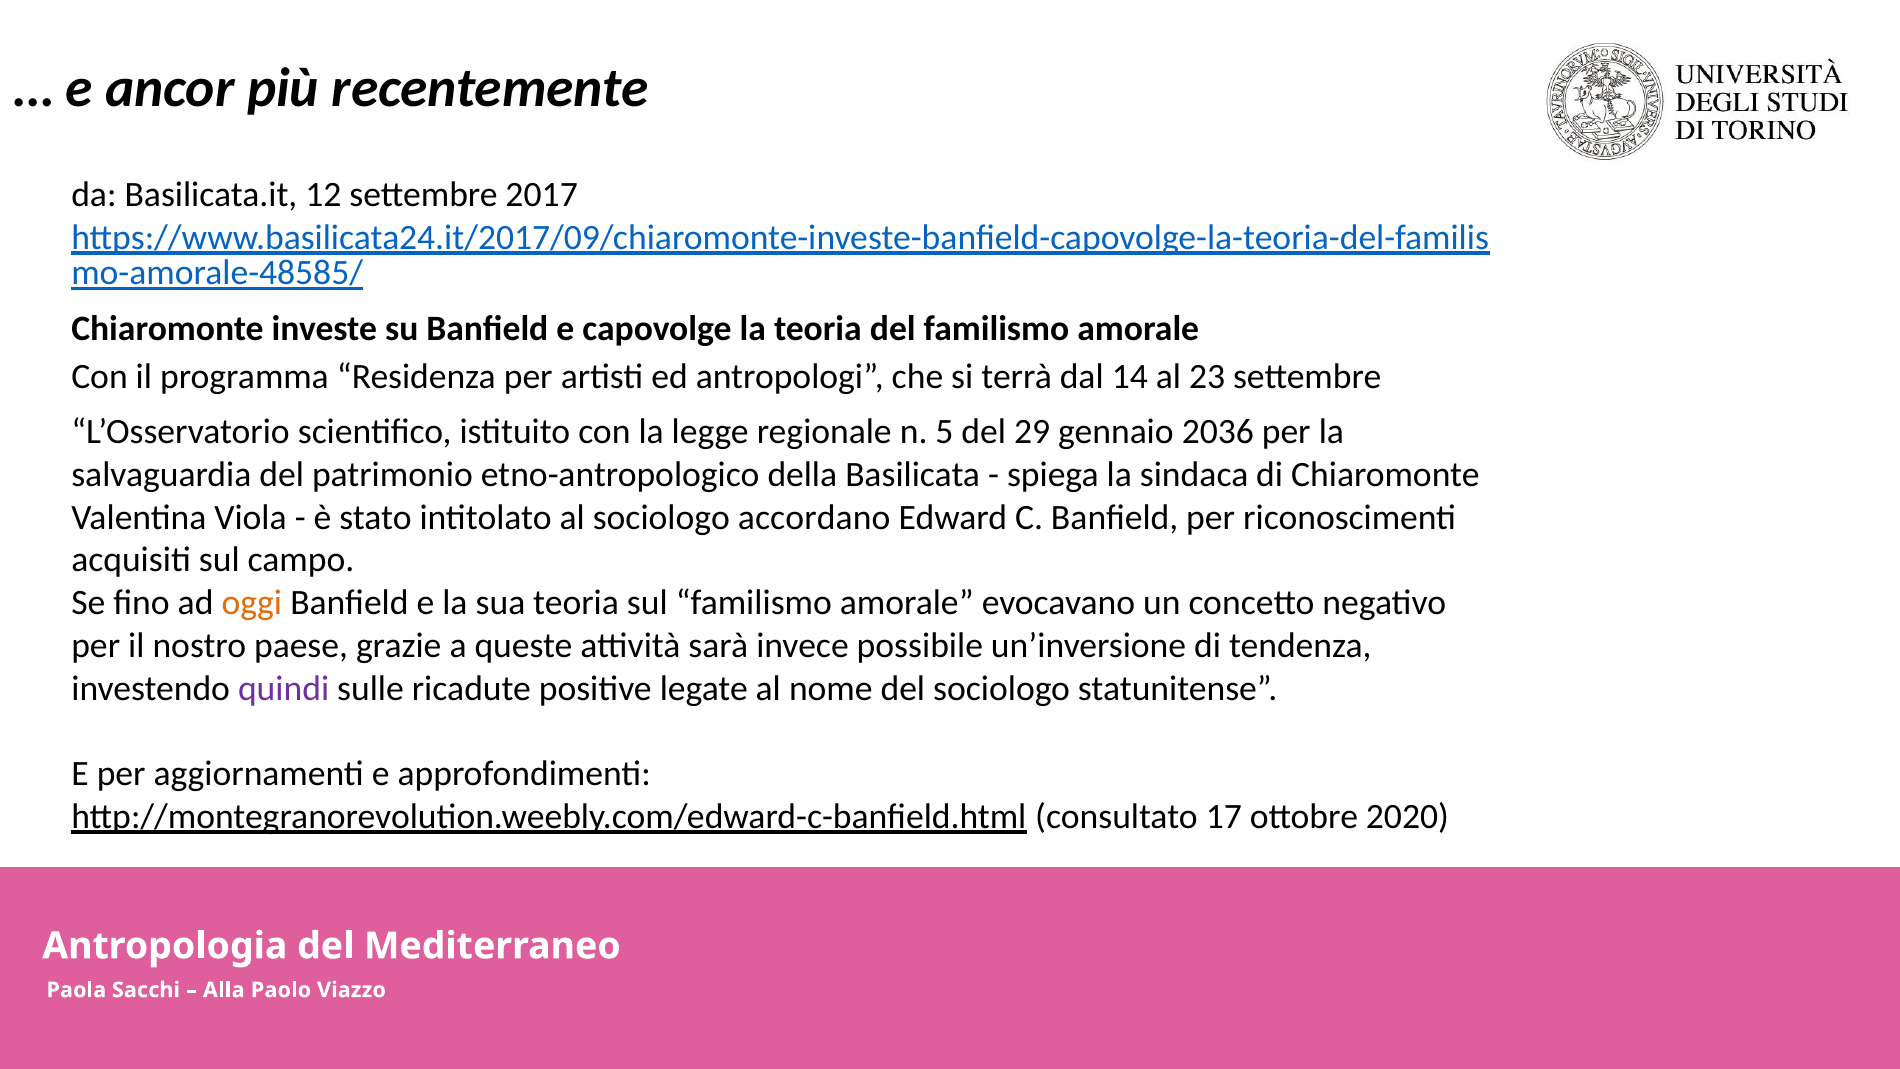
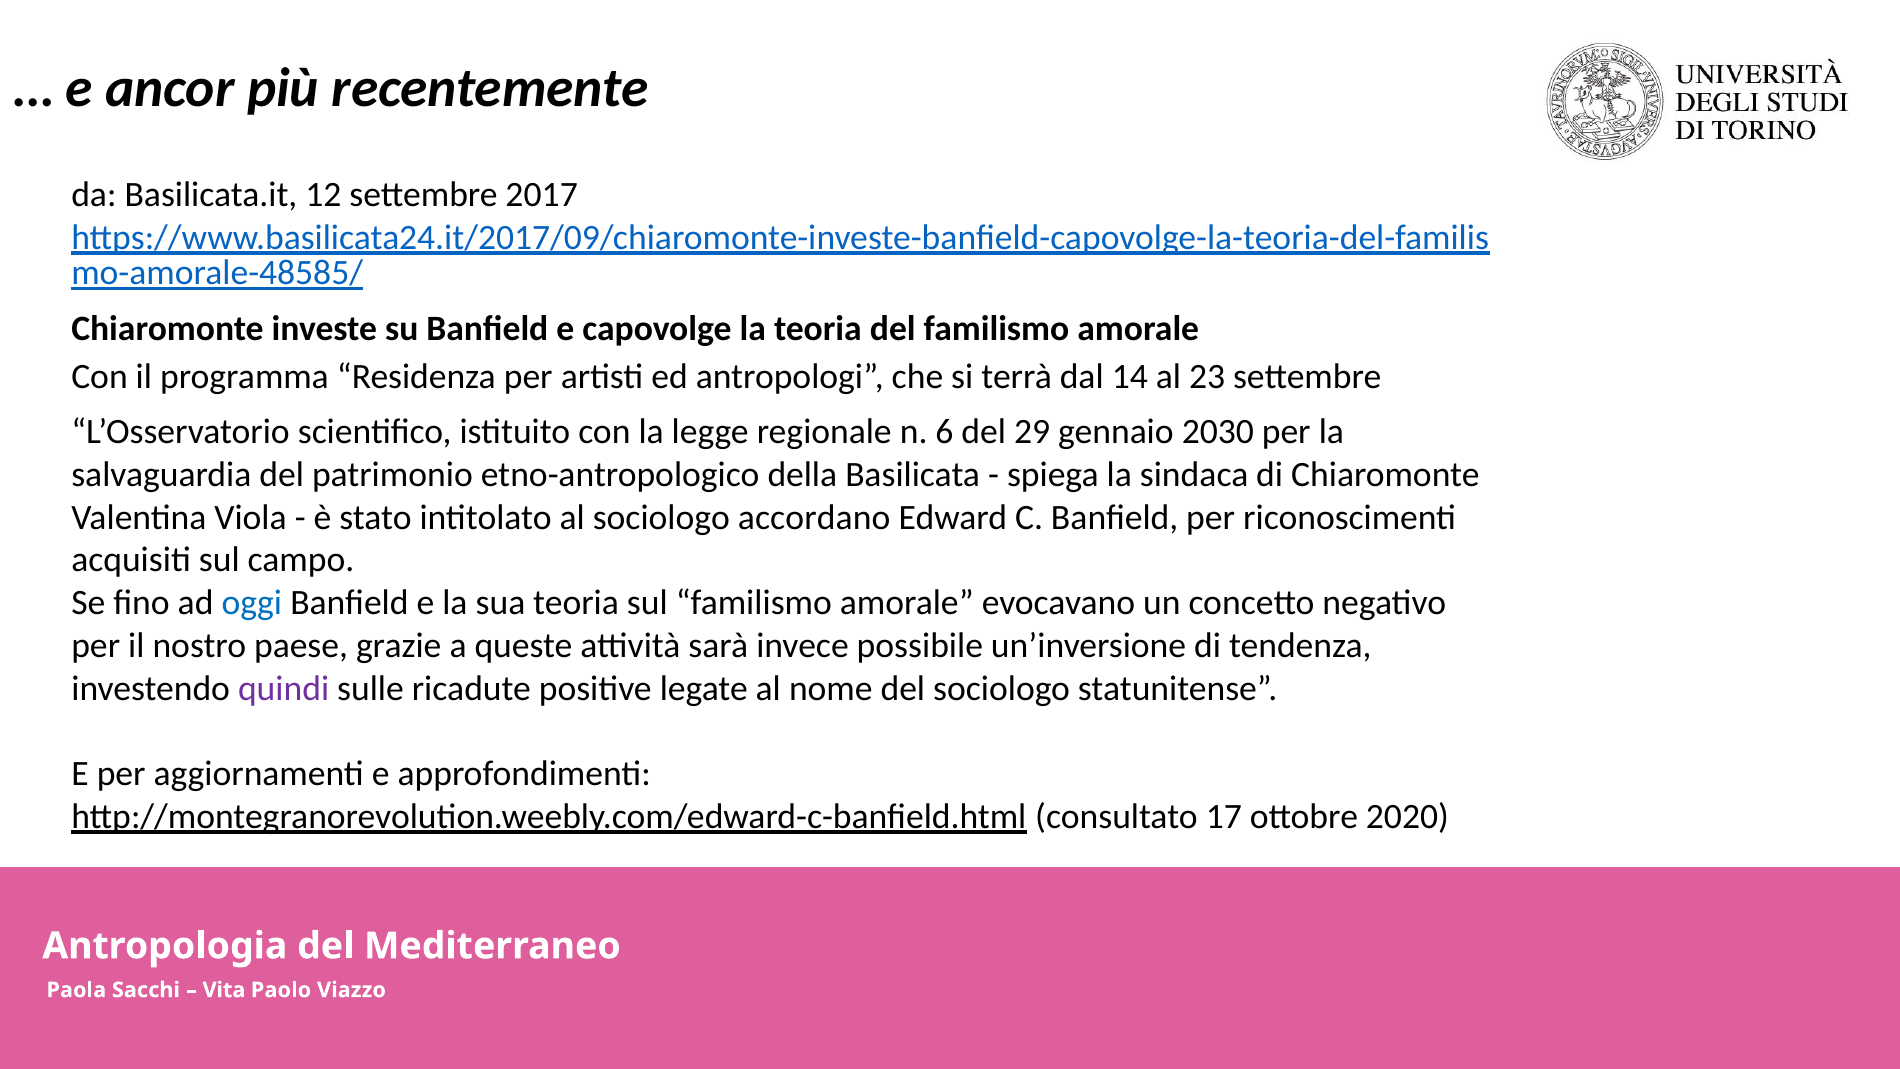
5: 5 -> 6 (944, 432)
2036: 2036 -> 2030 (1218, 432)
oggi colour: orange -> blue (252, 603)
Alla: Alla -> Vita (224, 990)
